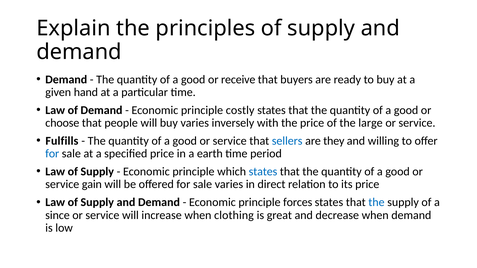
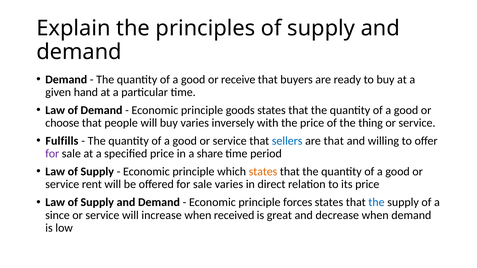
costly: costly -> goods (240, 110)
large: large -> thing (371, 123)
are they: they -> that (334, 141)
for colour: blue -> purple (52, 154)
earth: earth -> share (210, 154)
states colour: blue -> orange (263, 172)
gain: gain -> rent (92, 185)
clothing: clothing -> received (234, 215)
